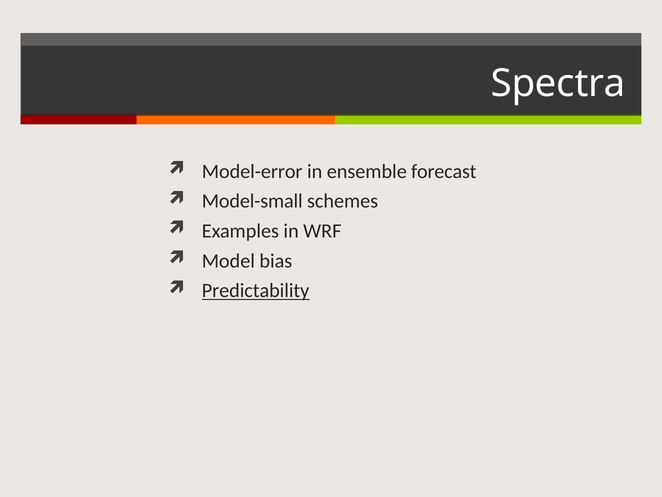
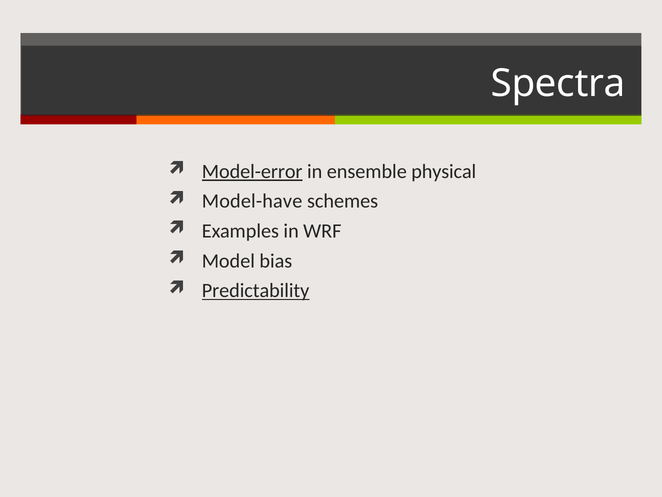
Model-error underline: none -> present (252, 171)
forecast: forecast -> physical (444, 171)
Model-small: Model-small -> Model-have (252, 201)
